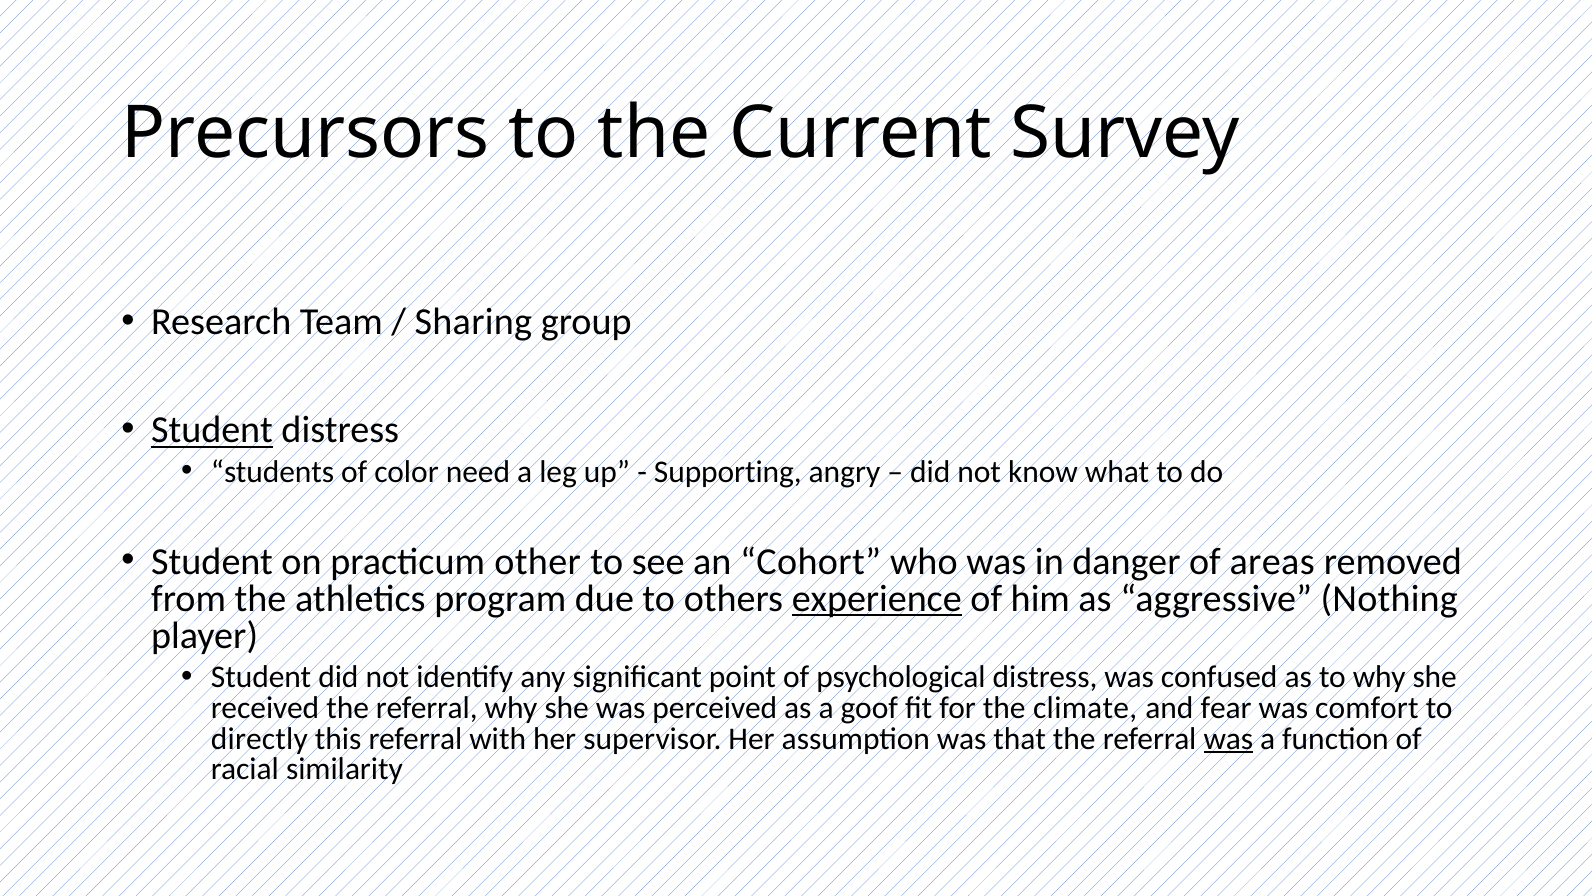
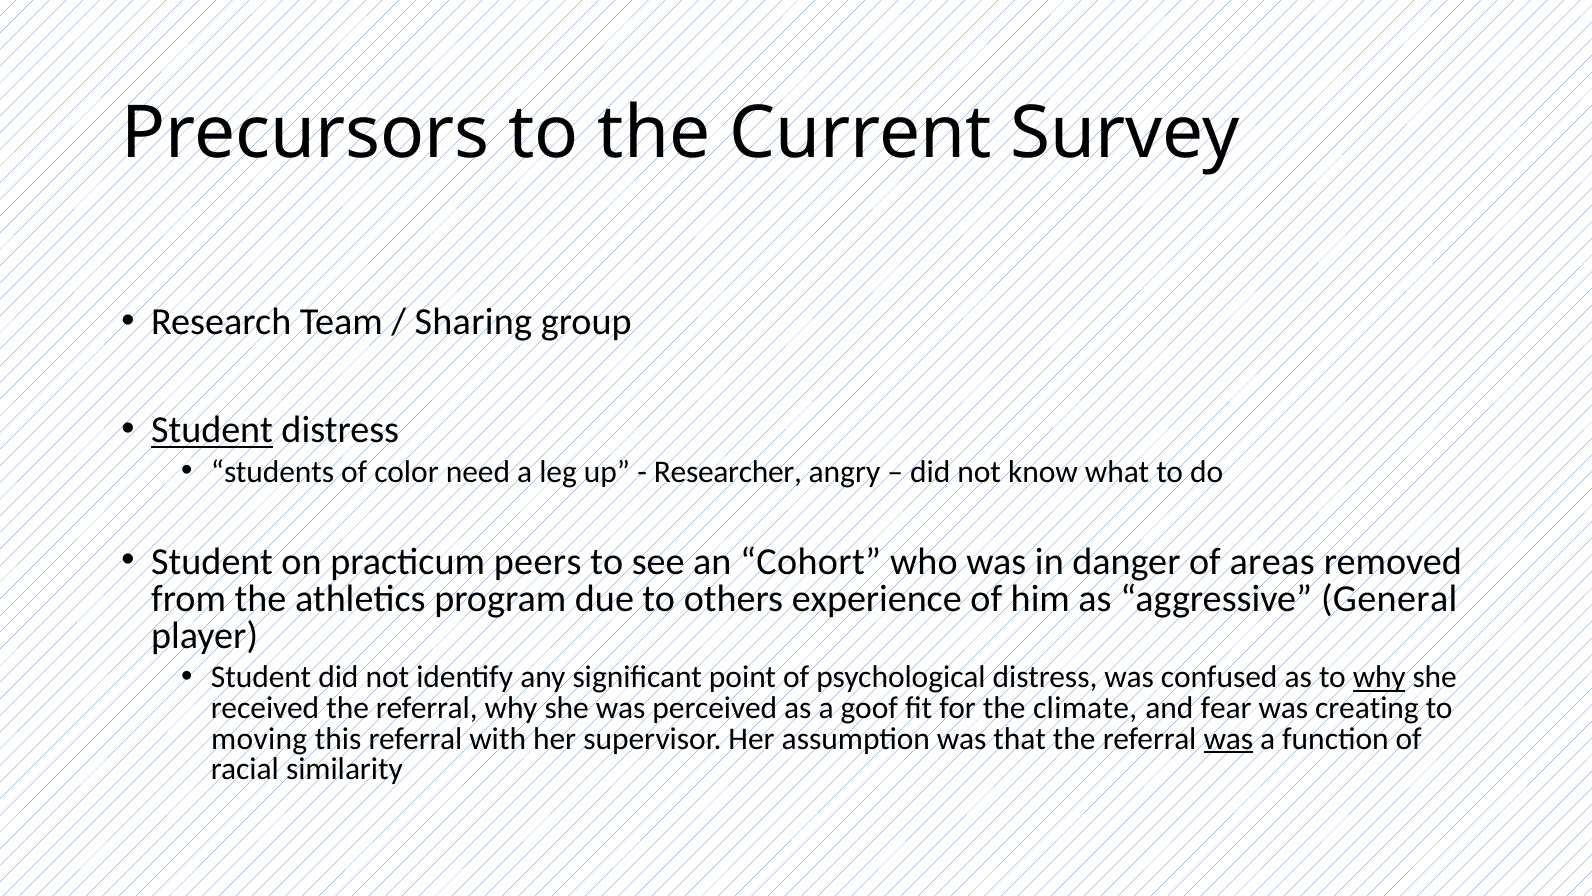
Supporting: Supporting -> Researcher (728, 472)
other: other -> peers (538, 561)
experience underline: present -> none (877, 598)
Nothing: Nothing -> General (1389, 598)
why underline: none -> present (1379, 677)
comfort: comfort -> creating (1367, 708)
directly: directly -> moving (259, 738)
